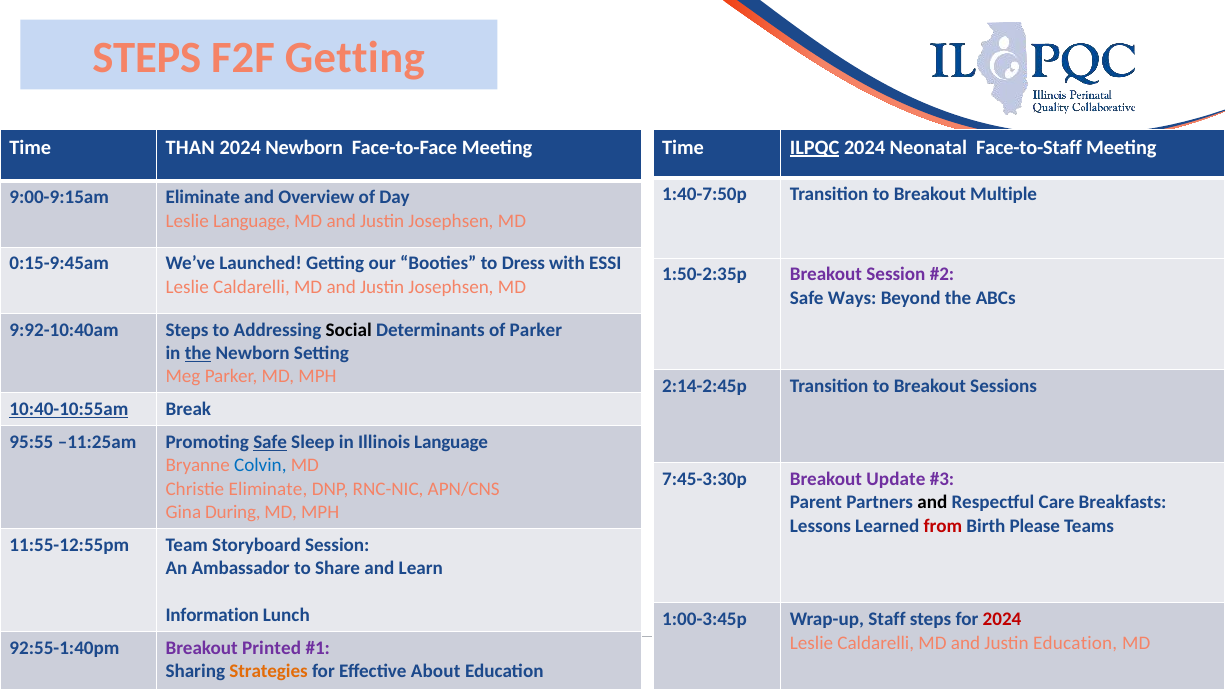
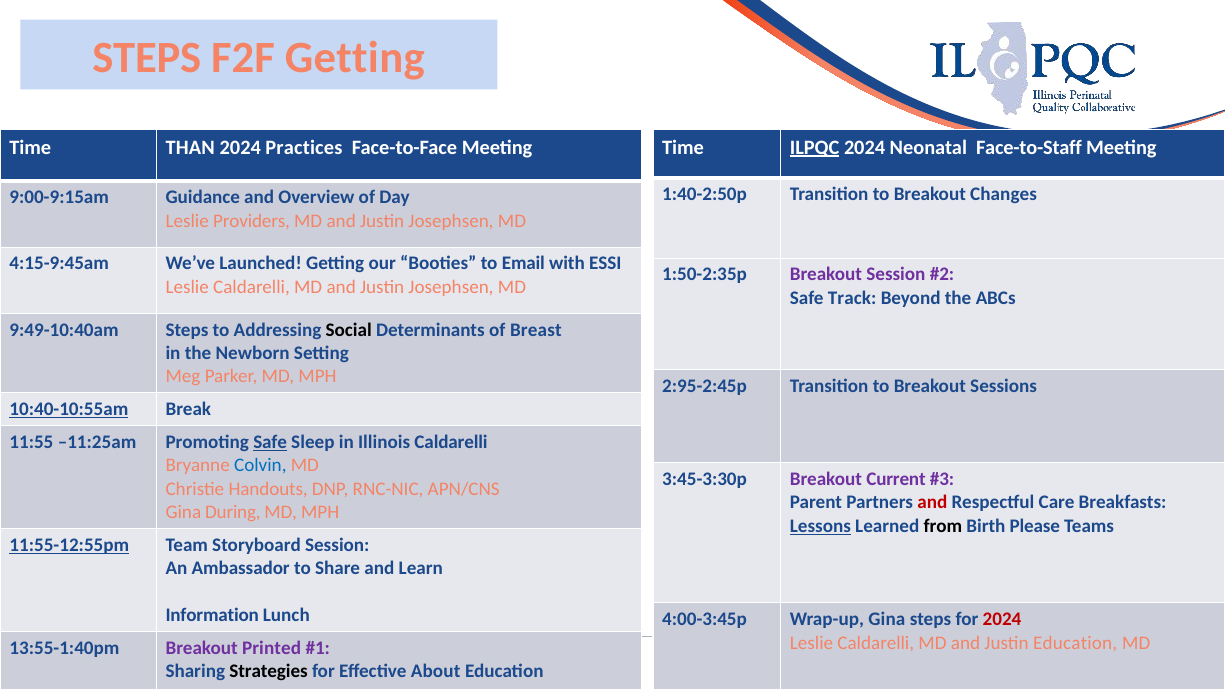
2024 Newborn: Newborn -> Practices (304, 147)
1:40-7:50p: 1:40-7:50p -> 1:40-2:50p (705, 194)
Multiple: Multiple -> Changes (1004, 194)
9:00-9:15am Eliminate: Eliminate -> Guidance (203, 198)
Leslie Language: Language -> Providers (252, 221)
0:15-9:45am: 0:15-9:45am -> 4:15-9:45am (59, 264)
Dress: Dress -> Email (523, 264)
Ways: Ways -> Track (852, 298)
9:92-10:40am: 9:92-10:40am -> 9:49-10:40am (64, 330)
of Parker: Parker -> Breast (536, 330)
the underline: present -> none (198, 353)
2:14-2:45p: 2:14-2:45p -> 2:95-2:45p (705, 386)
95:55: 95:55 -> 11:55 (31, 442)
Illinois Language: Language -> Caldarelli (451, 442)
7:45-3:30p: 7:45-3:30p -> 3:45-3:30p (705, 479)
Update: Update -> Current (896, 479)
Christie Eliminate: Eliminate -> Handouts (268, 489)
and colour: black -> red (932, 503)
Lessons underline: none -> present (820, 526)
from colour: red -> black (943, 526)
11:55-12:55pm underline: none -> present (69, 545)
1:00-3:45p: 1:00-3:45p -> 4:00-3:45p (705, 619)
Wrap-up Staff: Staff -> Gina (887, 619)
92:55-1:40pm: 92:55-1:40pm -> 13:55-1:40pm (64, 648)
Strategies colour: orange -> black (269, 671)
